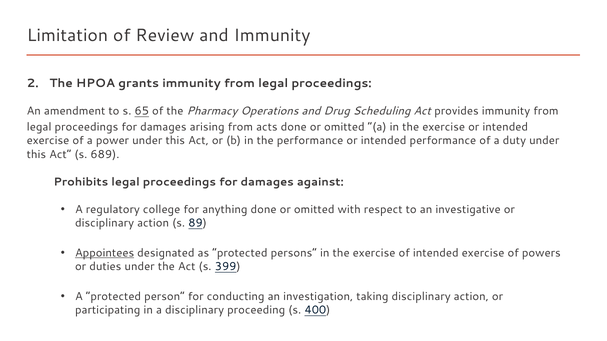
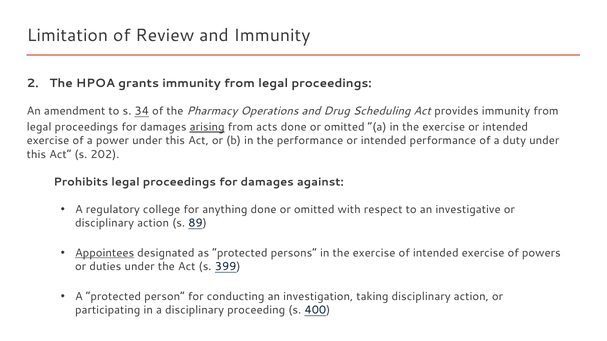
65: 65 -> 34 (142, 111)
arising underline: none -> present (207, 127)
689: 689 -> 202 (105, 155)
